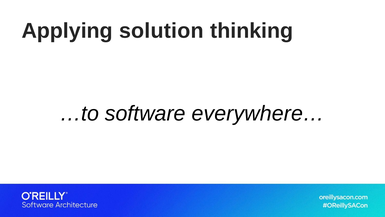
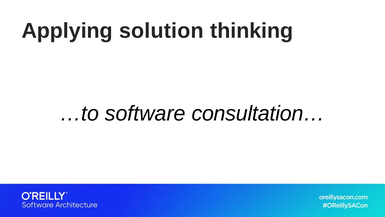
everywhere…: everywhere… -> consultation… (258, 113)
